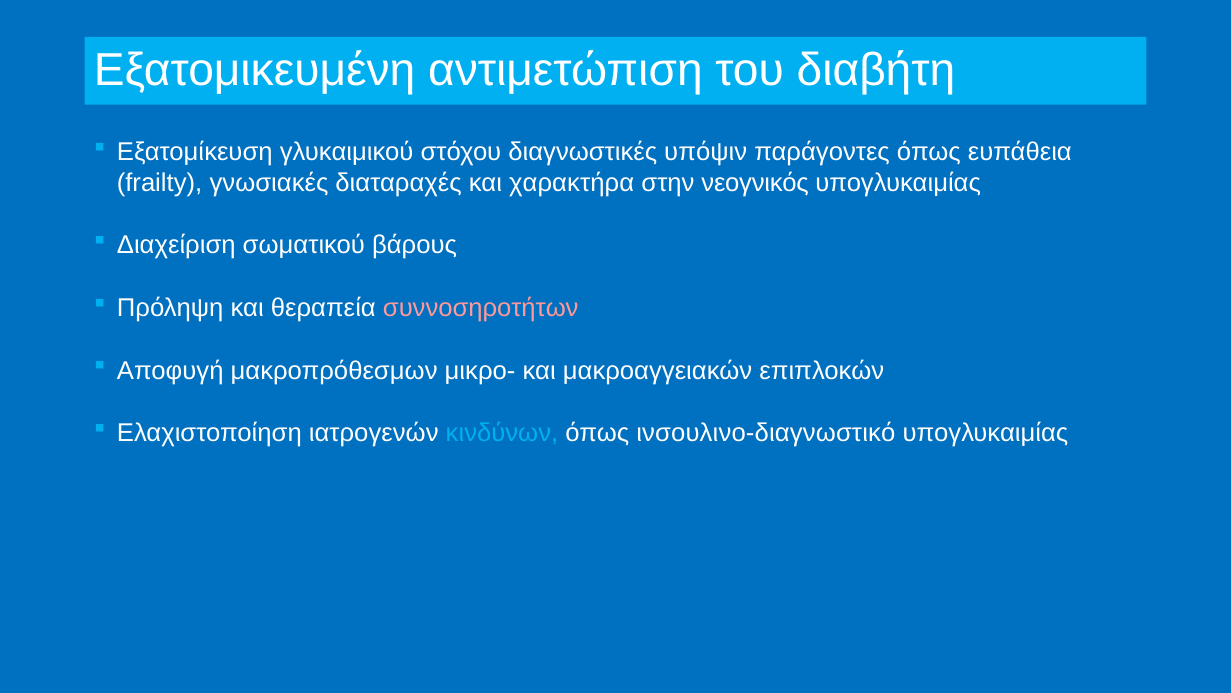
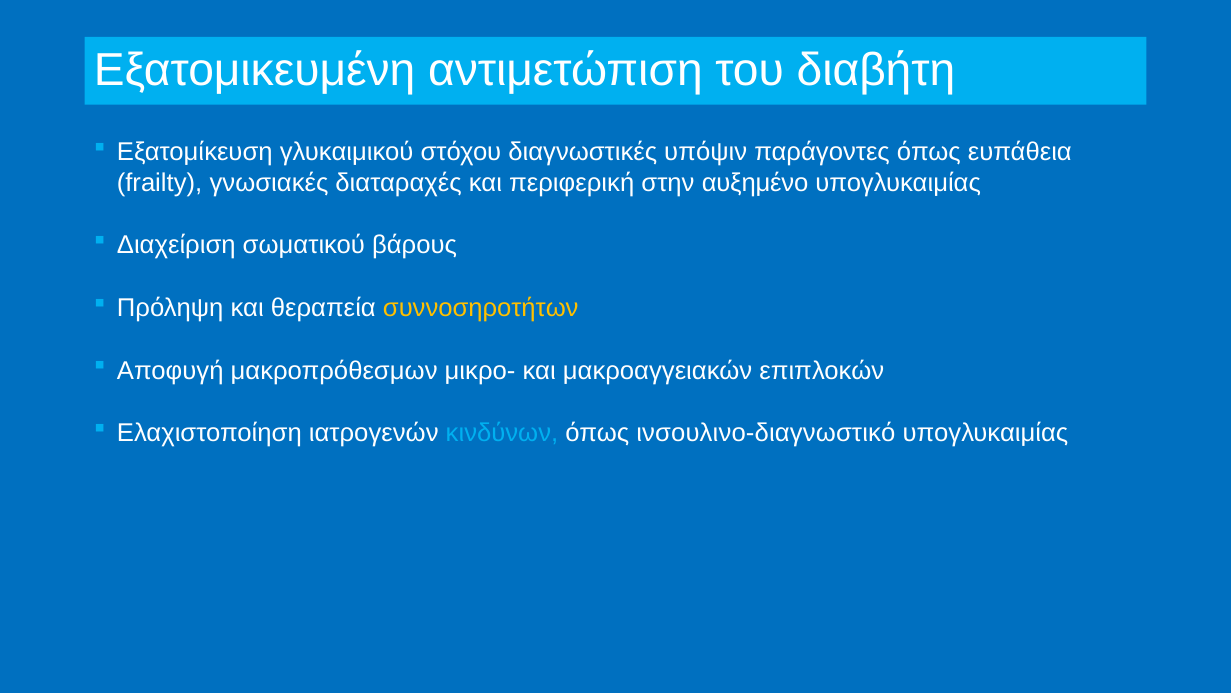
χαρακτήρα: χαρακτήρα -> περιφερική (572, 183)
νεογνικός: νεογνικός -> αυξημένο (755, 183)
συννοσηροτήτων colour: pink -> yellow (481, 308)
